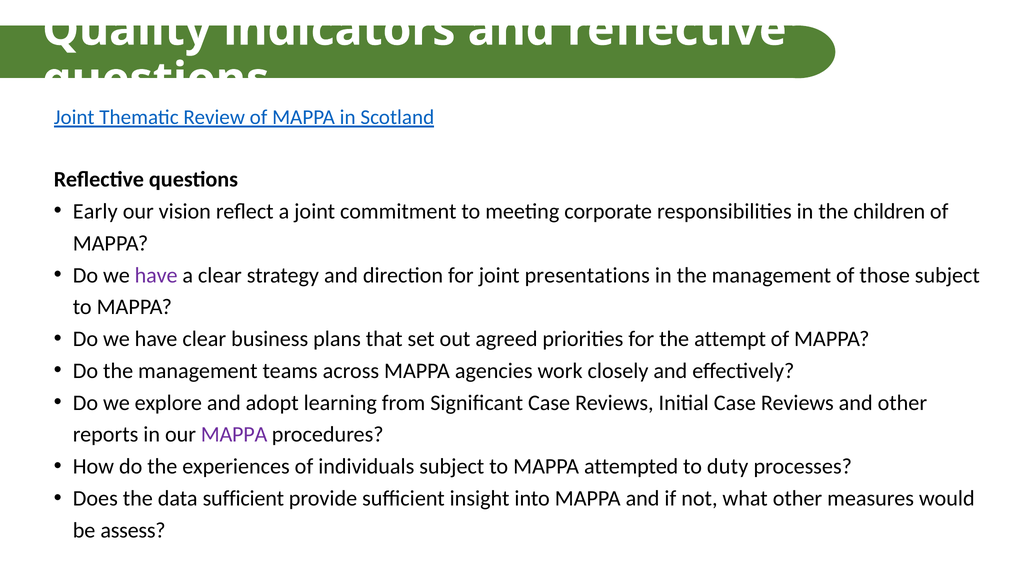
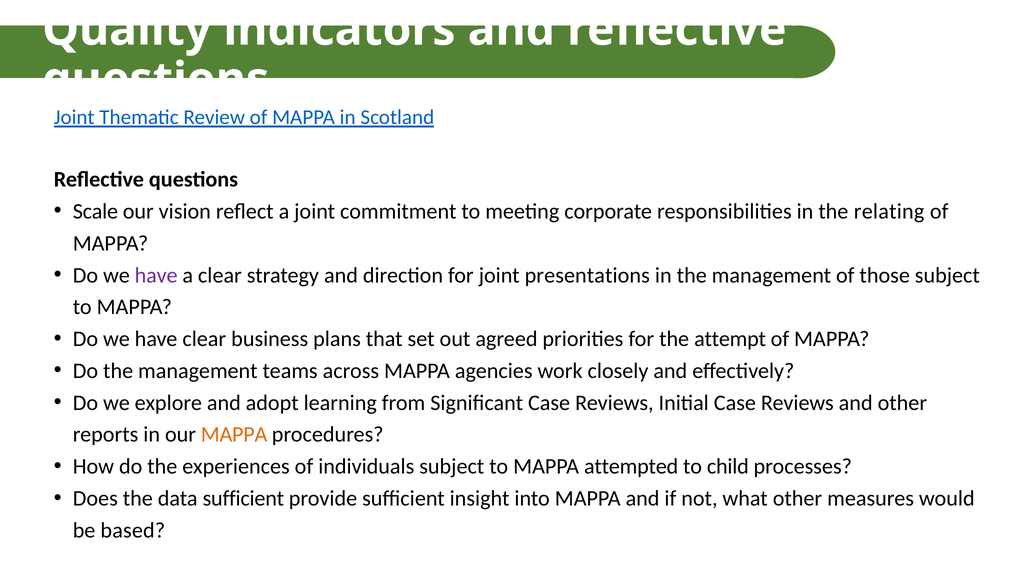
Early: Early -> Scale (95, 211)
children: children -> relating (889, 211)
MAPPA colour: purple -> orange (234, 435)
duty: duty -> child (728, 466)
assess: assess -> based (133, 530)
